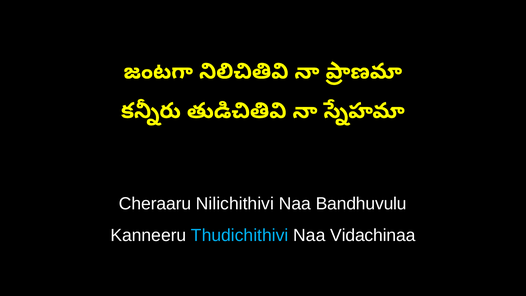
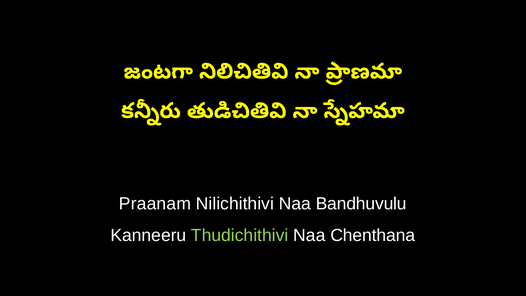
Cheraaru: Cheraaru -> Praanam (155, 204)
Thudichithivi colour: light blue -> light green (240, 235)
Vidachinaa: Vidachinaa -> Chenthana (373, 235)
